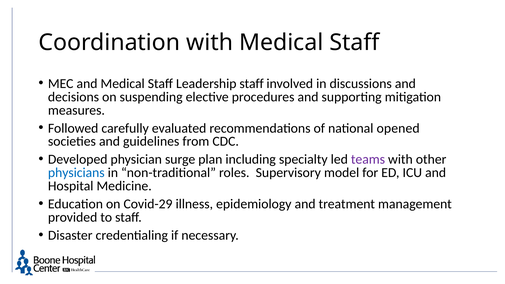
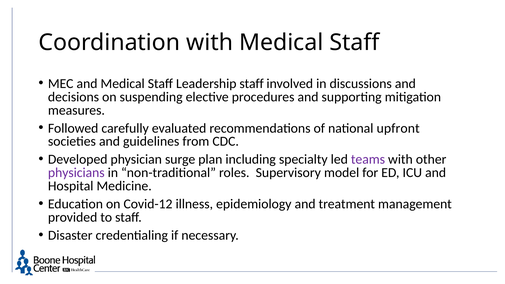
opened: opened -> upfront (398, 128)
physicians colour: blue -> purple (76, 173)
Covid-29: Covid-29 -> Covid-12 (148, 204)
